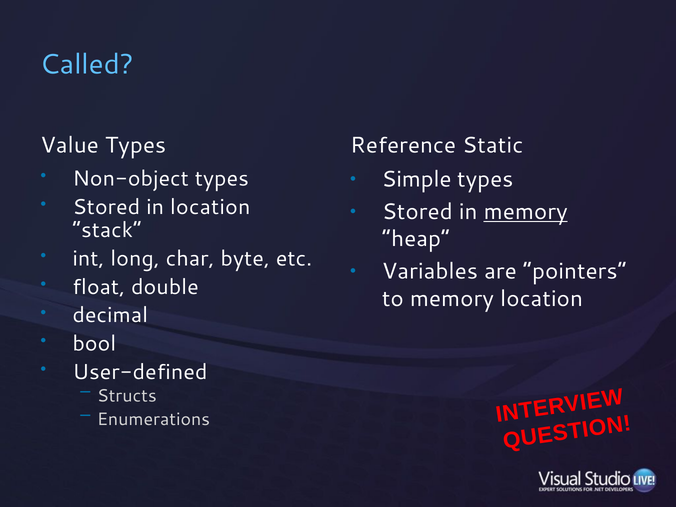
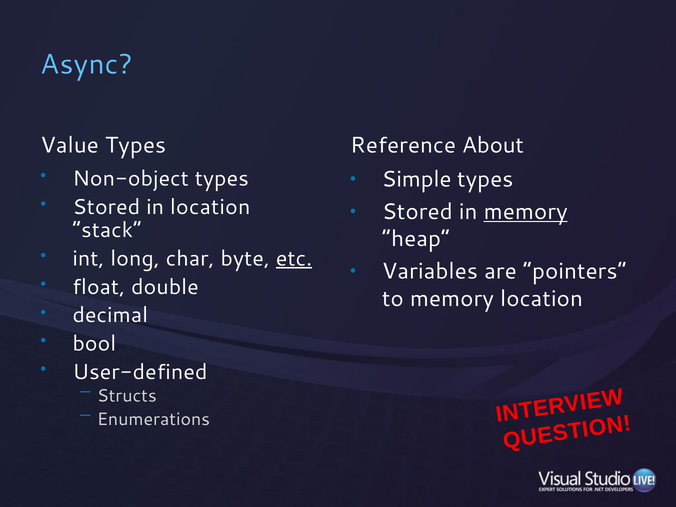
Called: Called -> Async (87, 65)
Static: Static -> About (493, 146)
etc underline: none -> present (294, 259)
